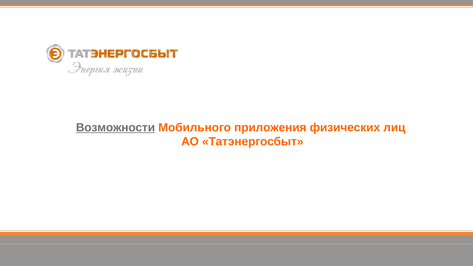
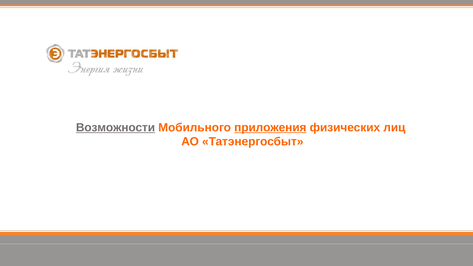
приложения underline: none -> present (270, 128)
